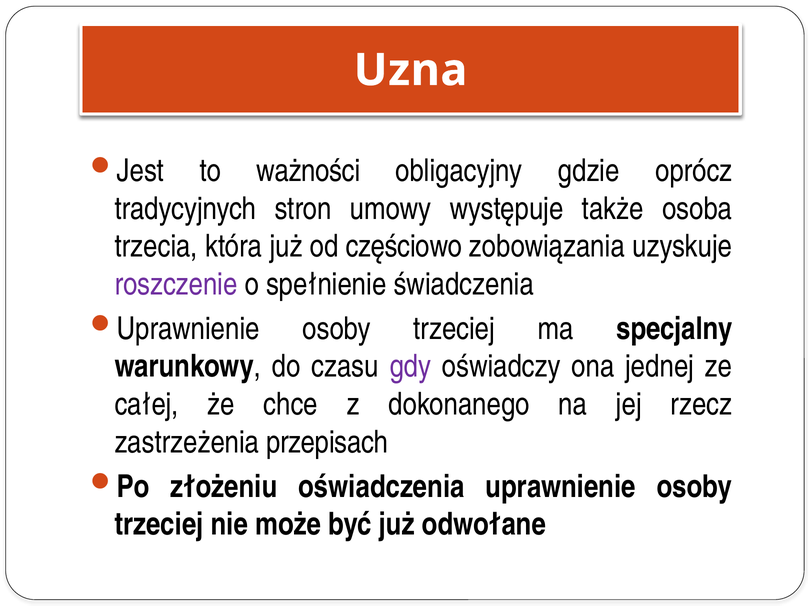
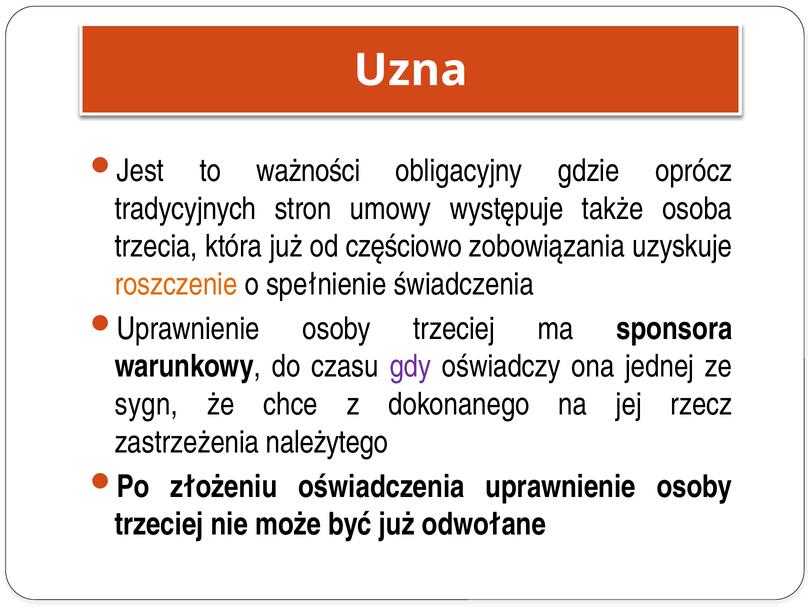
roszczenie colour: purple -> orange (176, 284)
specjalny: specjalny -> sponsora (674, 328)
całej: całej -> sygn (146, 404)
przepisach: przepisach -> należytego (327, 442)
